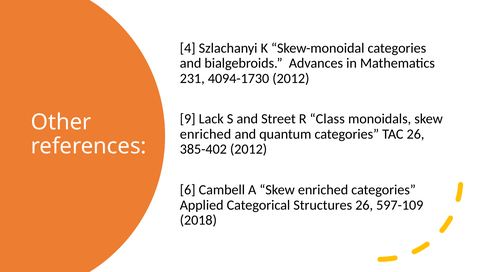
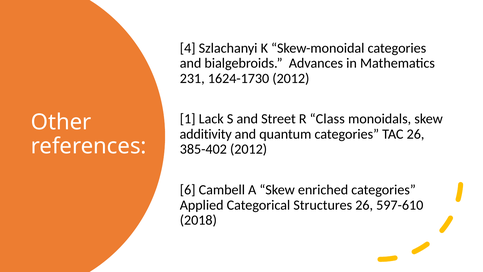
4094-1730: 4094-1730 -> 1624-1730 (239, 78)
9: 9 -> 1 (188, 119)
enriched: enriched -> additivity (206, 134)
597-109: 597-109 -> 597-610 (400, 205)
